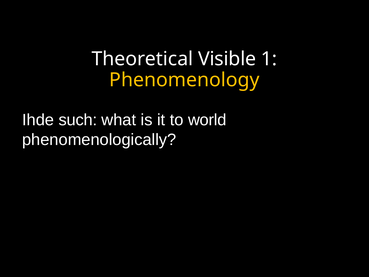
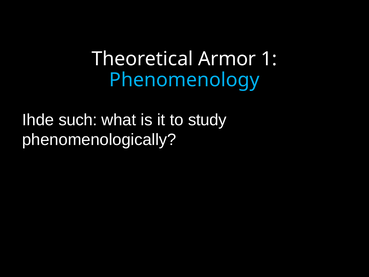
Visible: Visible -> Armor (227, 59)
Phenomenology colour: yellow -> light blue (184, 80)
world: world -> study (207, 120)
